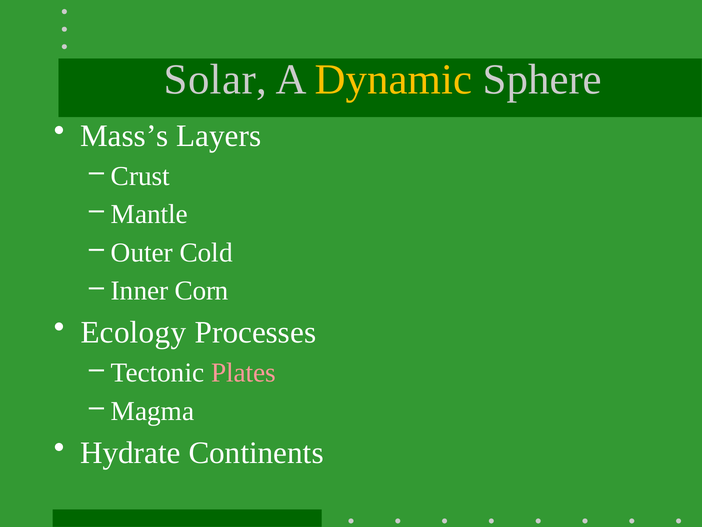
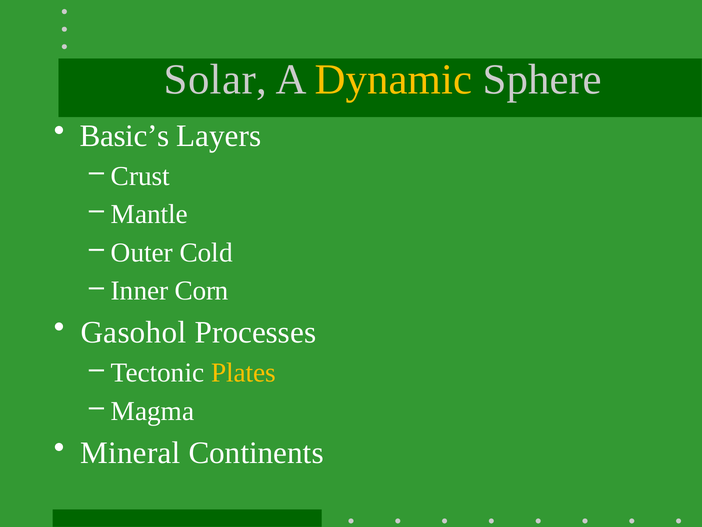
Mass’s: Mass’s -> Basic’s (125, 136)
Ecology: Ecology -> Gasohol (133, 332)
Plates colour: pink -> yellow (244, 373)
Hydrate: Hydrate -> Mineral (130, 452)
